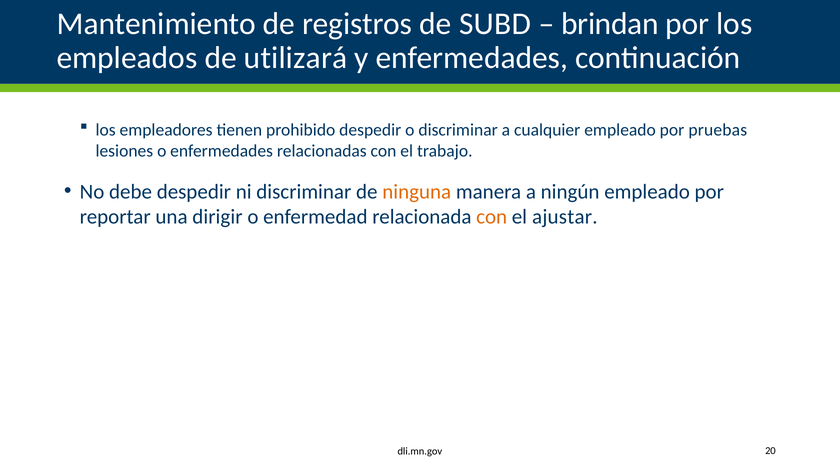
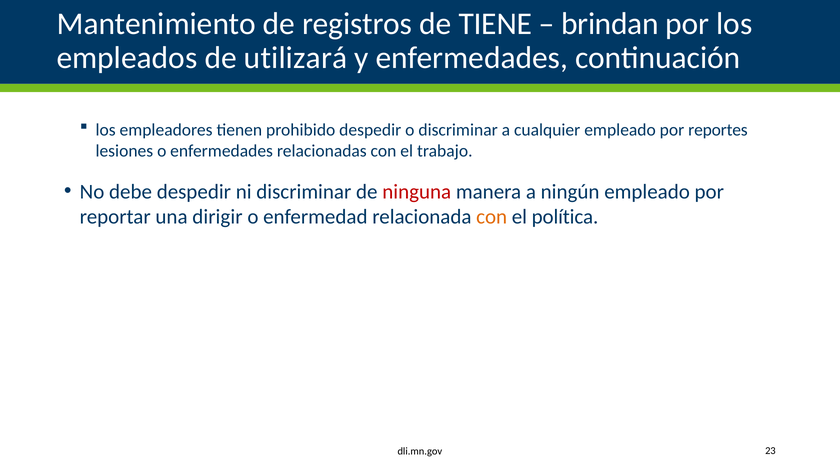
SUBD: SUBD -> TIENE (495, 24)
pruebas: pruebas -> reportes (718, 130)
ninguna colour: orange -> red (417, 191)
ajustar: ajustar -> política (565, 217)
20: 20 -> 23 (770, 450)
